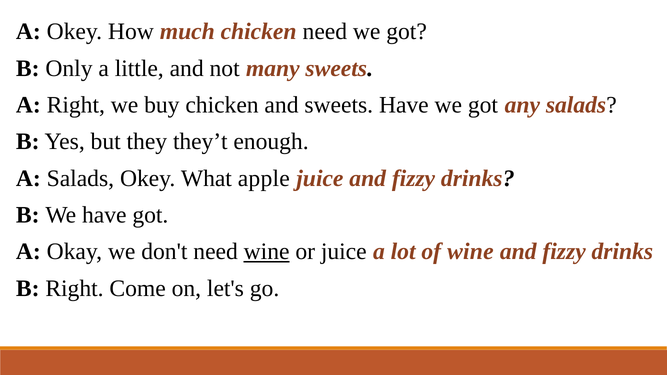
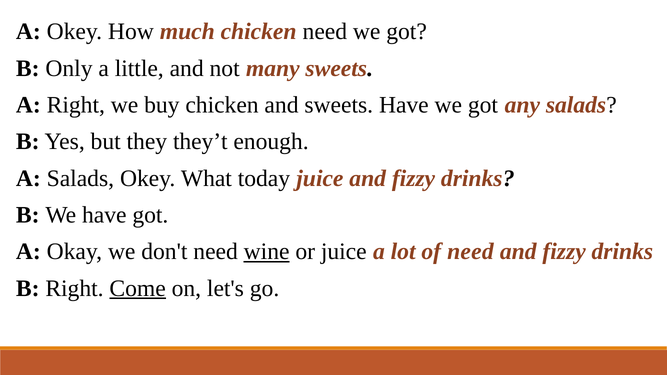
apple: apple -> today (264, 178)
of wine: wine -> need (470, 252)
Come underline: none -> present (138, 288)
